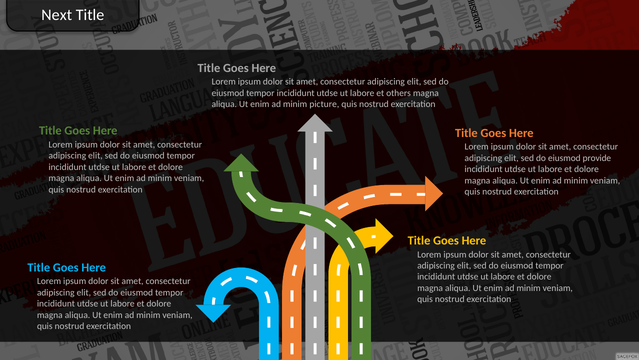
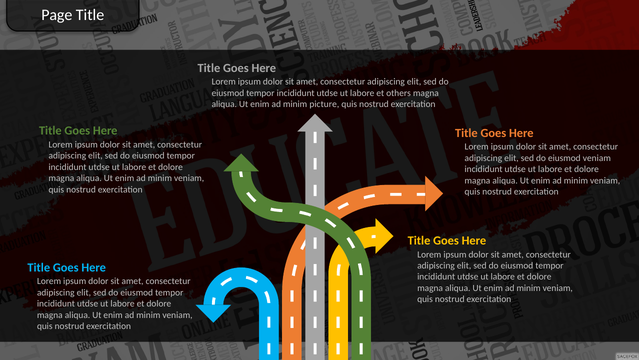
Next: Next -> Page (57, 15)
eiusmod provide: provide -> veniam (597, 158)
